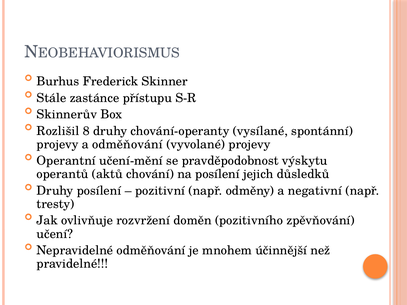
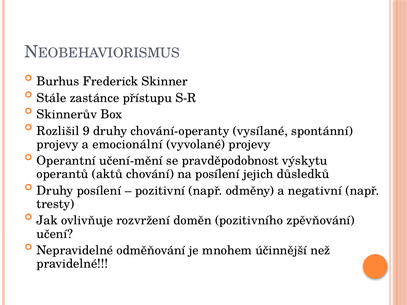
8: 8 -> 9 (86, 131)
a odměňování: odměňování -> emocionální (128, 144)
